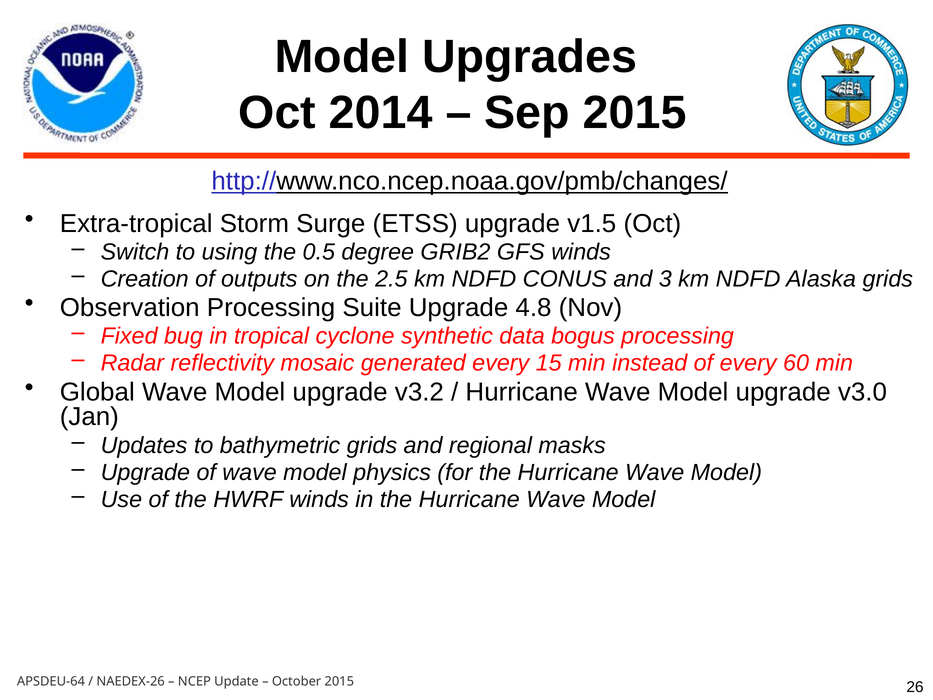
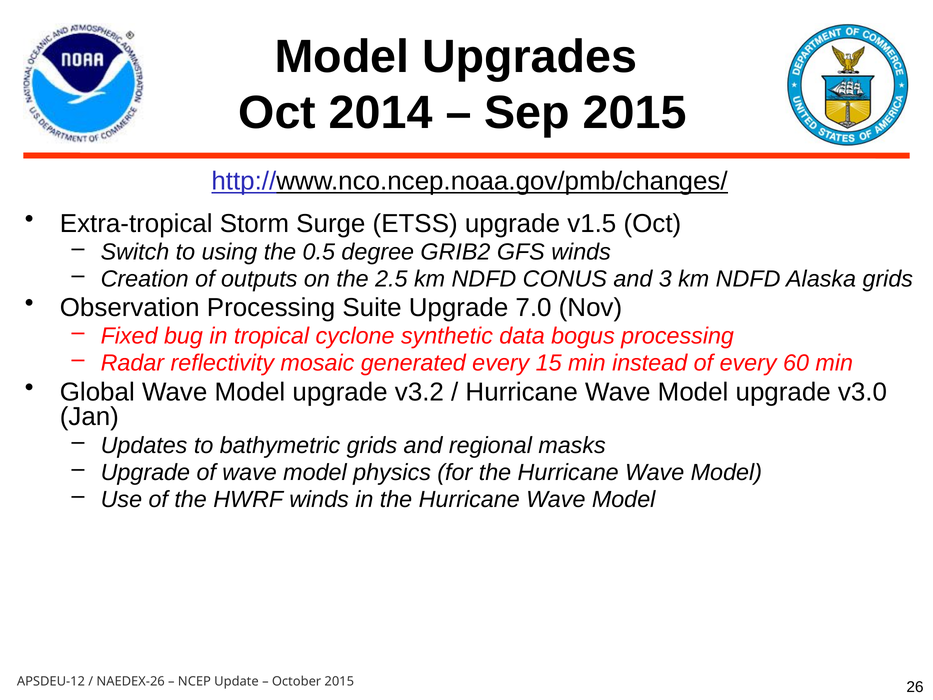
4.8: 4.8 -> 7.0 (533, 308)
APSDEU-64: APSDEU-64 -> APSDEU-12 (51, 681)
